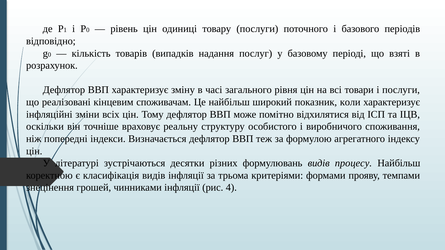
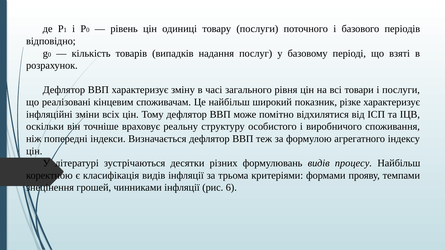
коли: коли -> різке (350, 102)
4: 4 -> 6 (231, 188)
